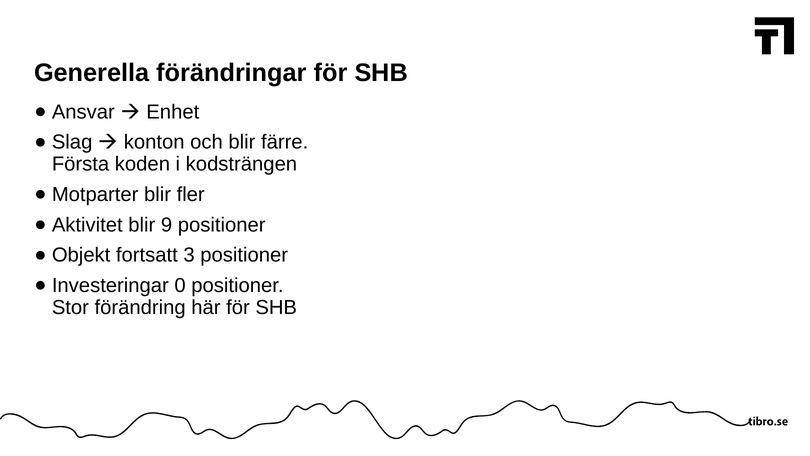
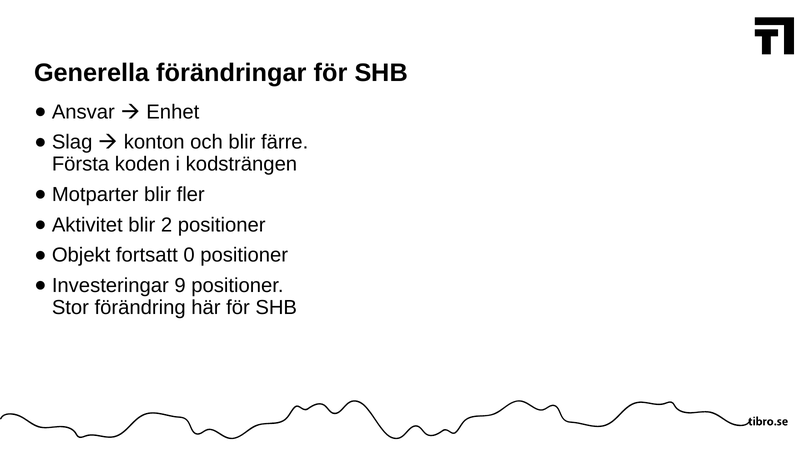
9: 9 -> 2 (167, 225)
3: 3 -> 0 (189, 255)
0: 0 -> 9 (180, 285)
